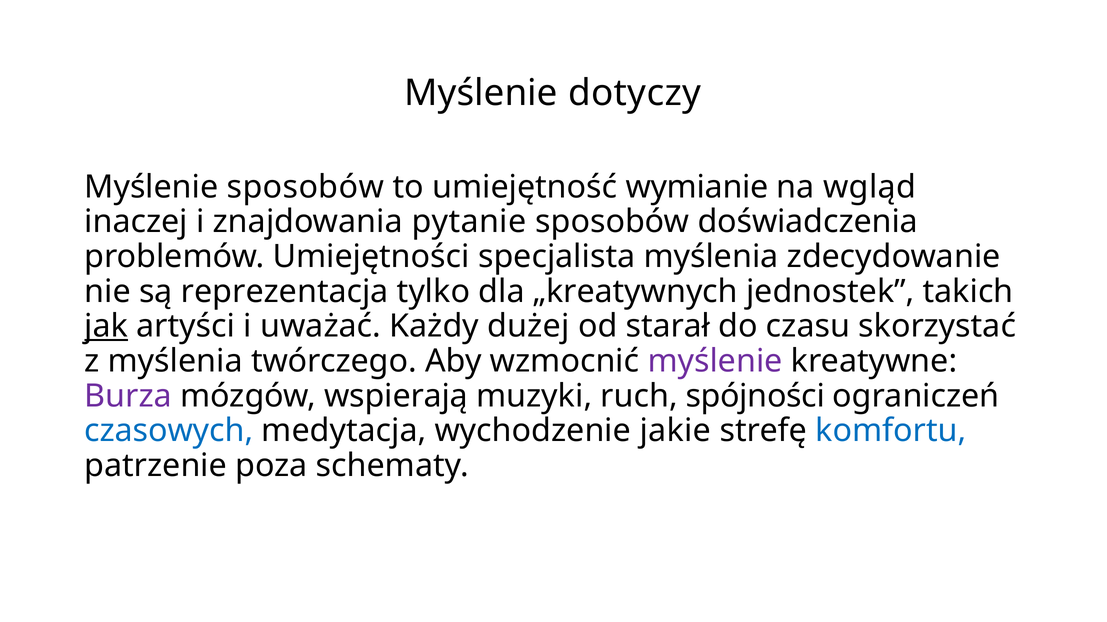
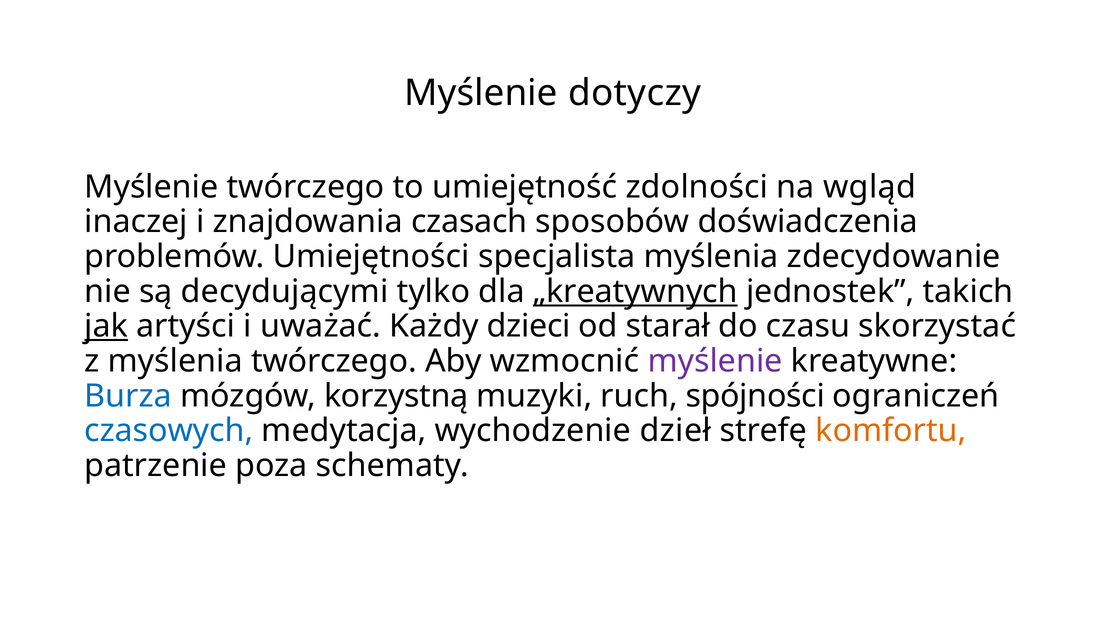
Myślenie sposobów: sposobów -> twórczego (306, 187)
wymianie: wymianie -> zdolności (697, 187)
pytanie: pytanie -> czasach (469, 222)
reprezentacja: reprezentacja -> decydującymi (285, 292)
„kreatywnych underline: none -> present (635, 292)
dużej: dużej -> dzieci (529, 327)
Burza colour: purple -> blue (128, 396)
wspierają: wspierają -> korzystną (396, 396)
jakie: jakie -> dzieł (675, 431)
komfortu colour: blue -> orange (891, 431)
